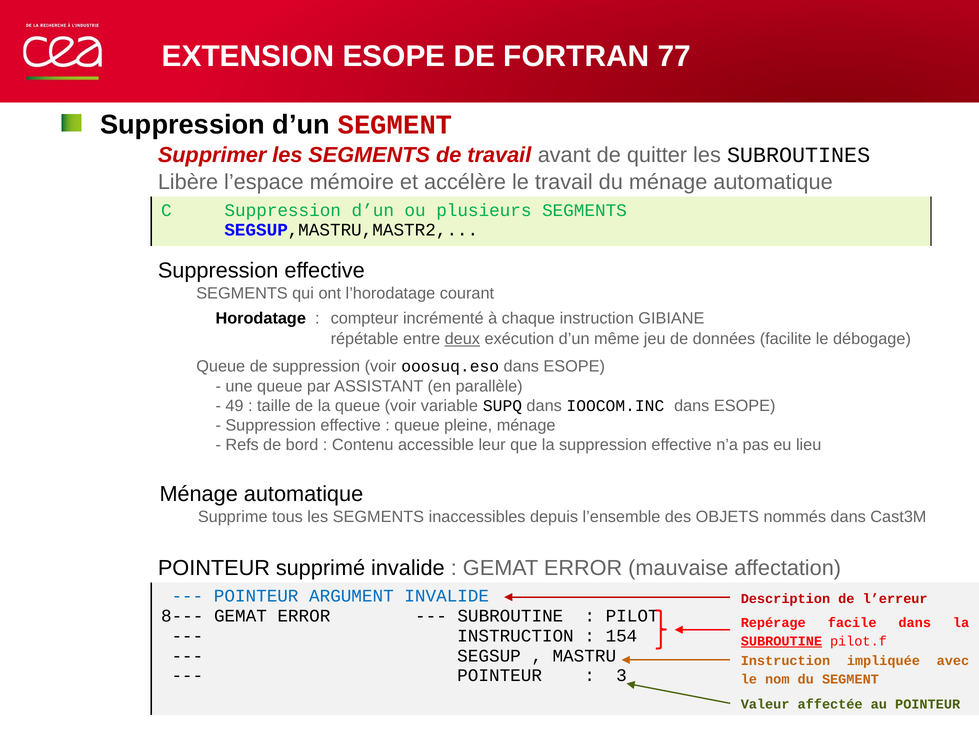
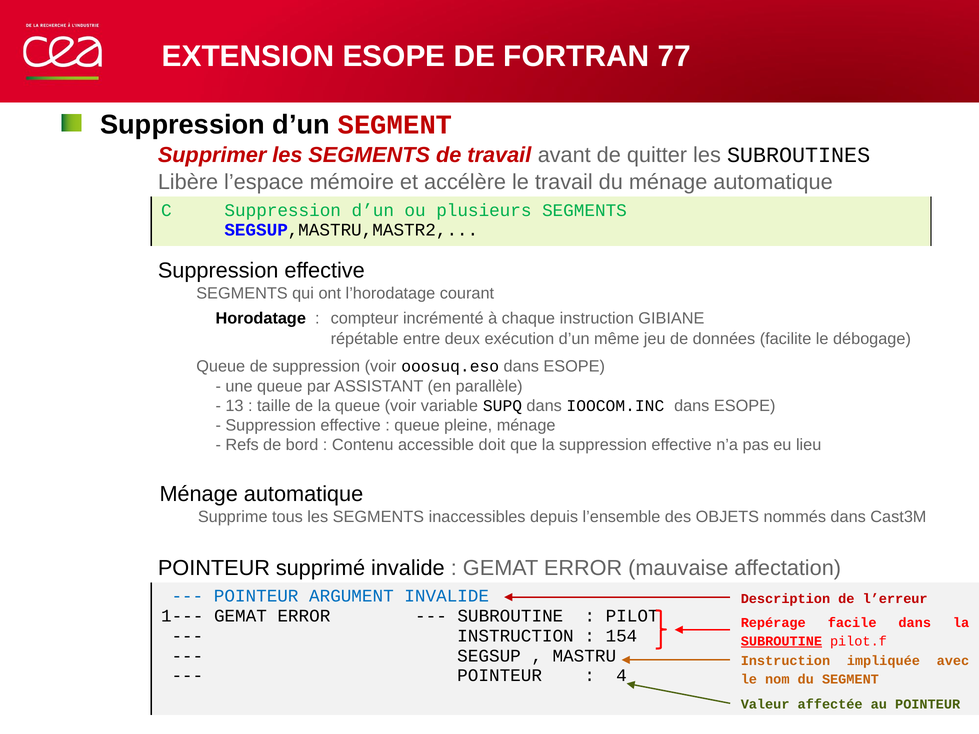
deux underline: present -> none (462, 339)
49: 49 -> 13 (235, 406)
leur: leur -> doit (492, 445)
8---: 8--- -> 1--- (182, 616)
3: 3 -> 4 (621, 676)
